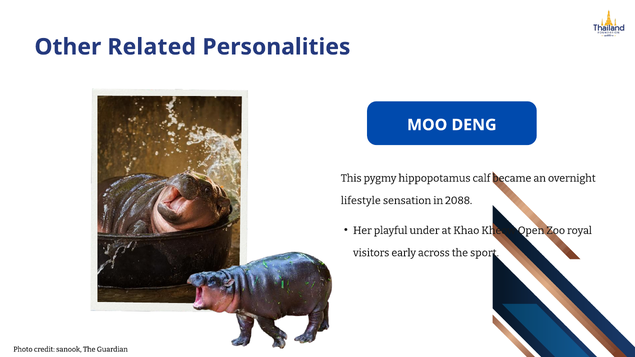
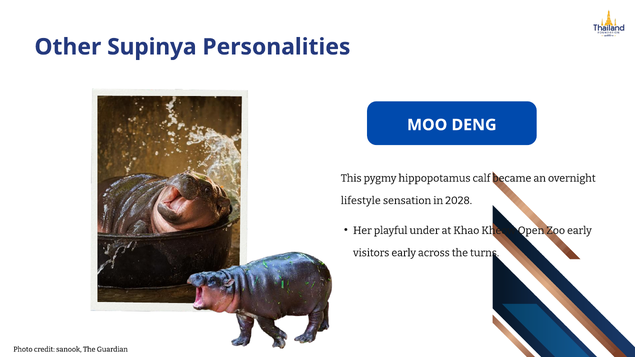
Related: Related -> Supinya (152, 47)
2088: 2088 -> 2028 (459, 201)
Zoo royal: royal -> early (579, 231)
sport: sport -> turns (485, 253)
